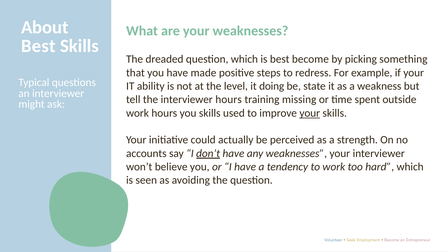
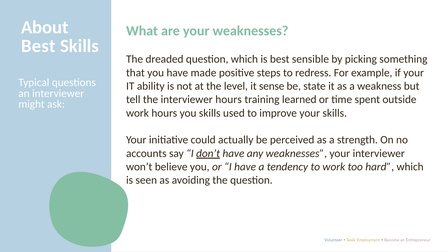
become: become -> sensible (310, 59)
doing: doing -> sense (272, 86)
missing: missing -> learned (299, 100)
your underline: present -> none (310, 113)
